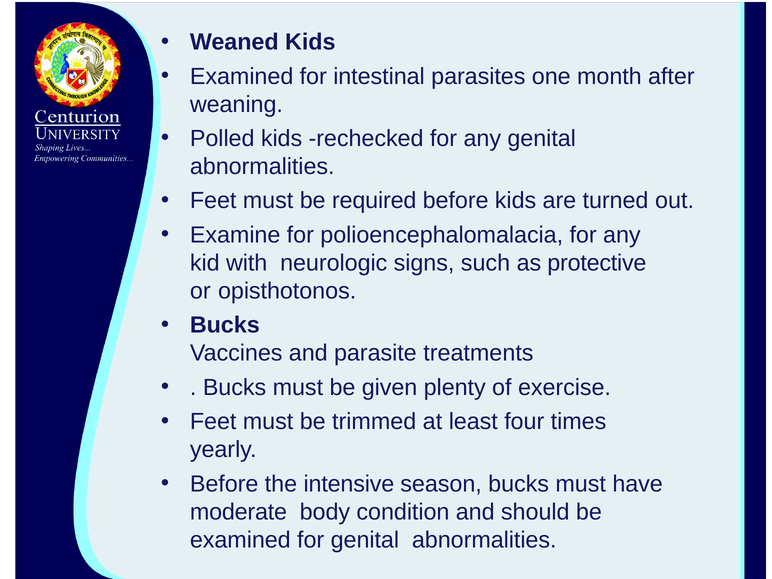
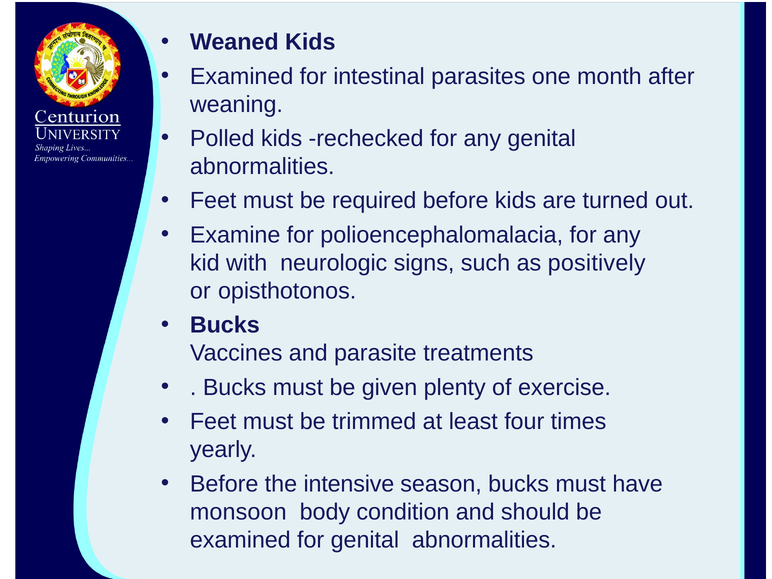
protective: protective -> positively (597, 263)
moderate: moderate -> monsoon (238, 512)
